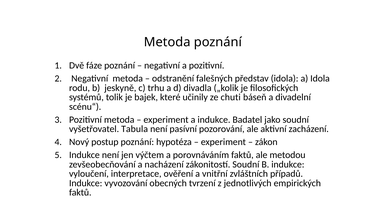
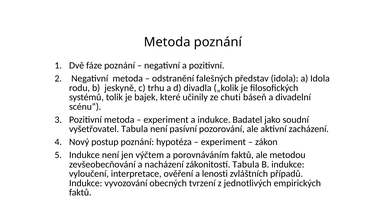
zákonitostí Soudní: Soudní -> Tabula (246, 164)
vnitřní: vnitřní -> lenosti (215, 174)
